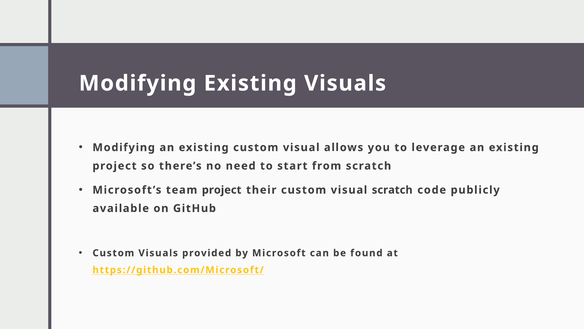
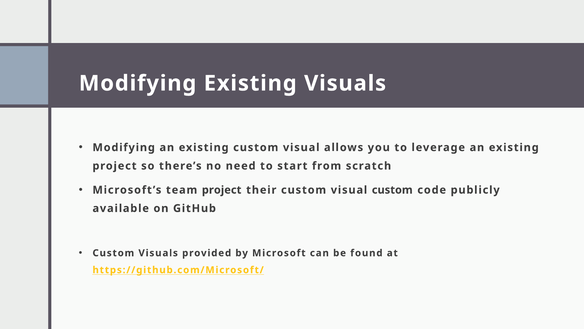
visual scratch: scratch -> custom (392, 190)
